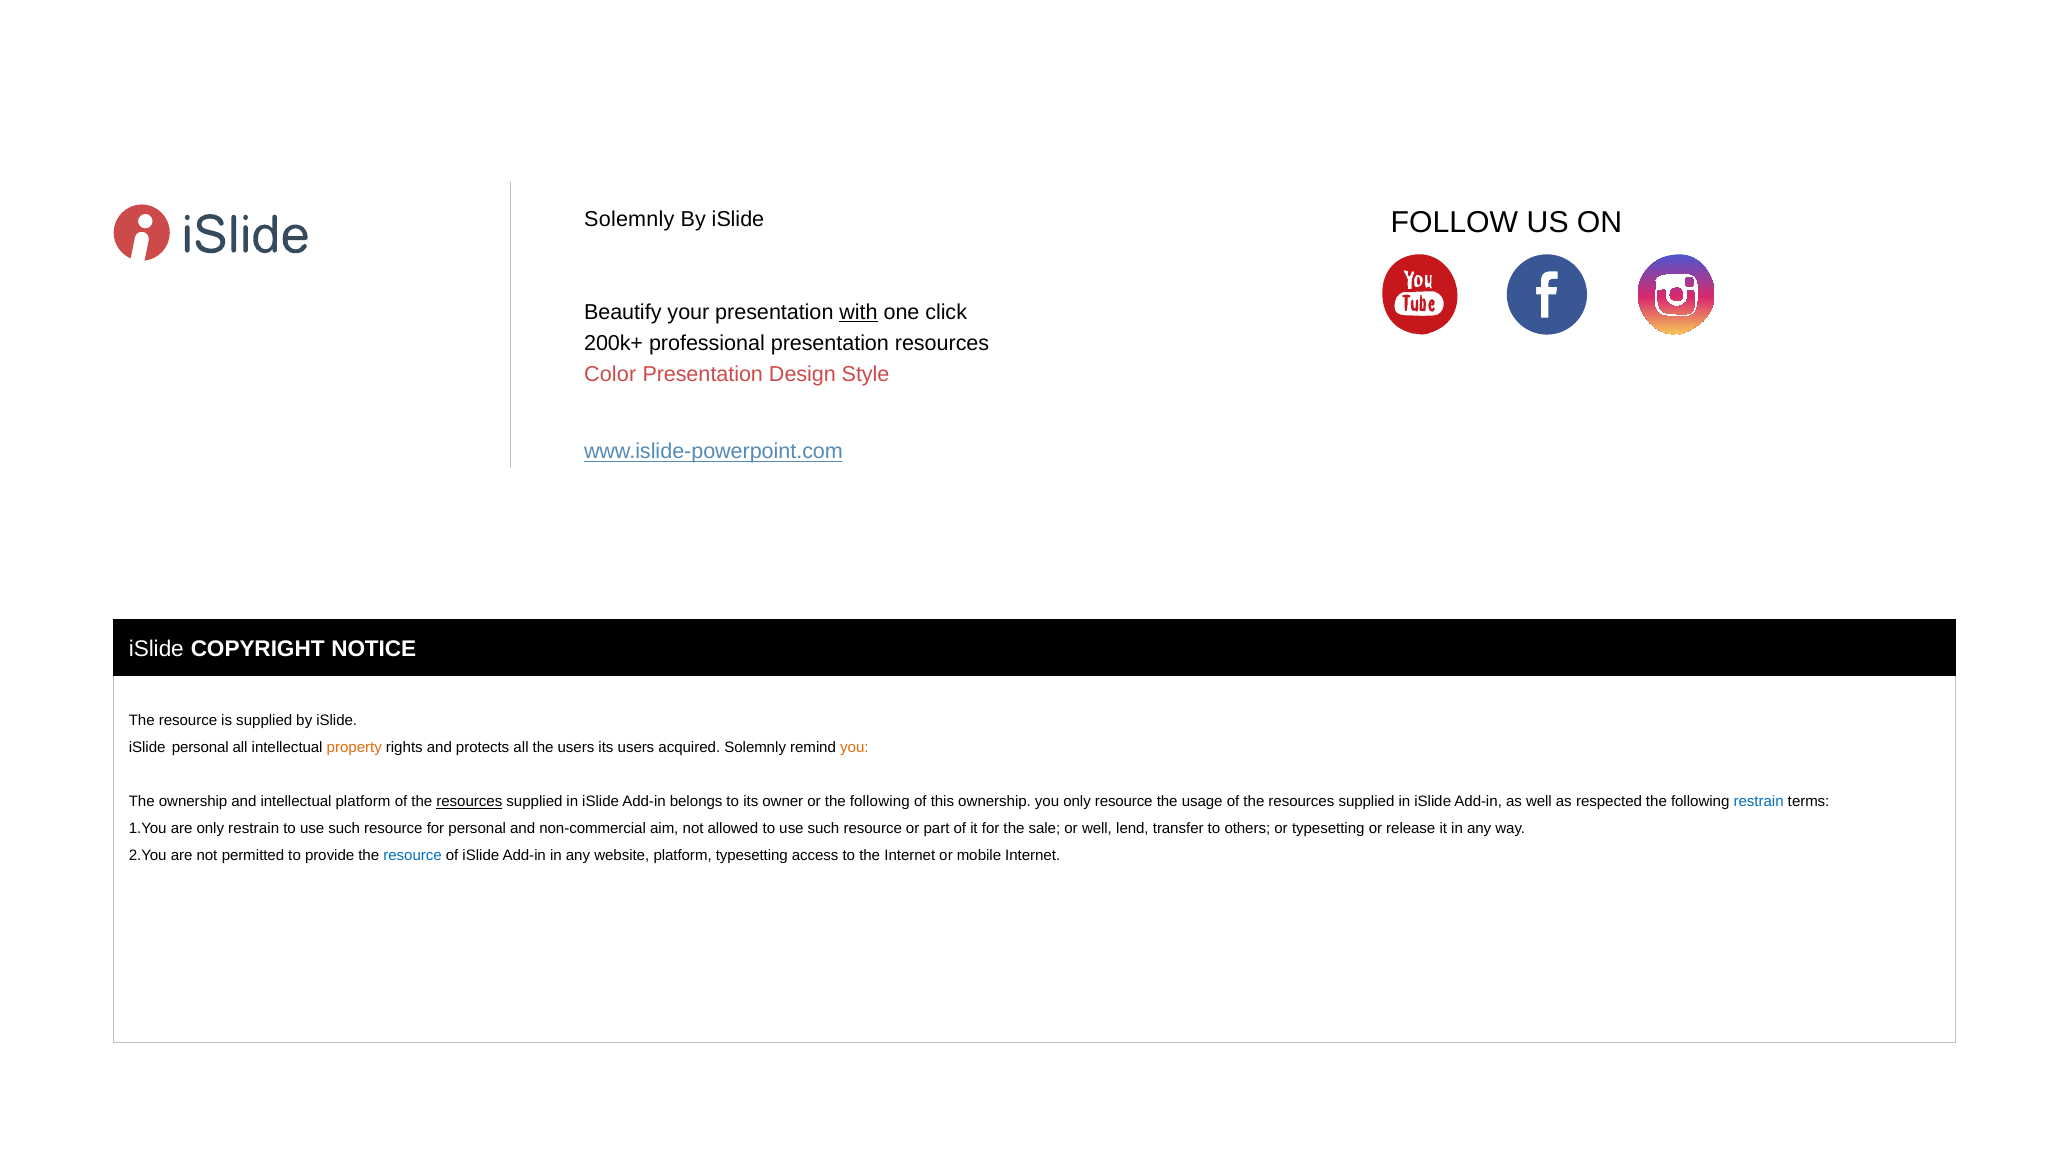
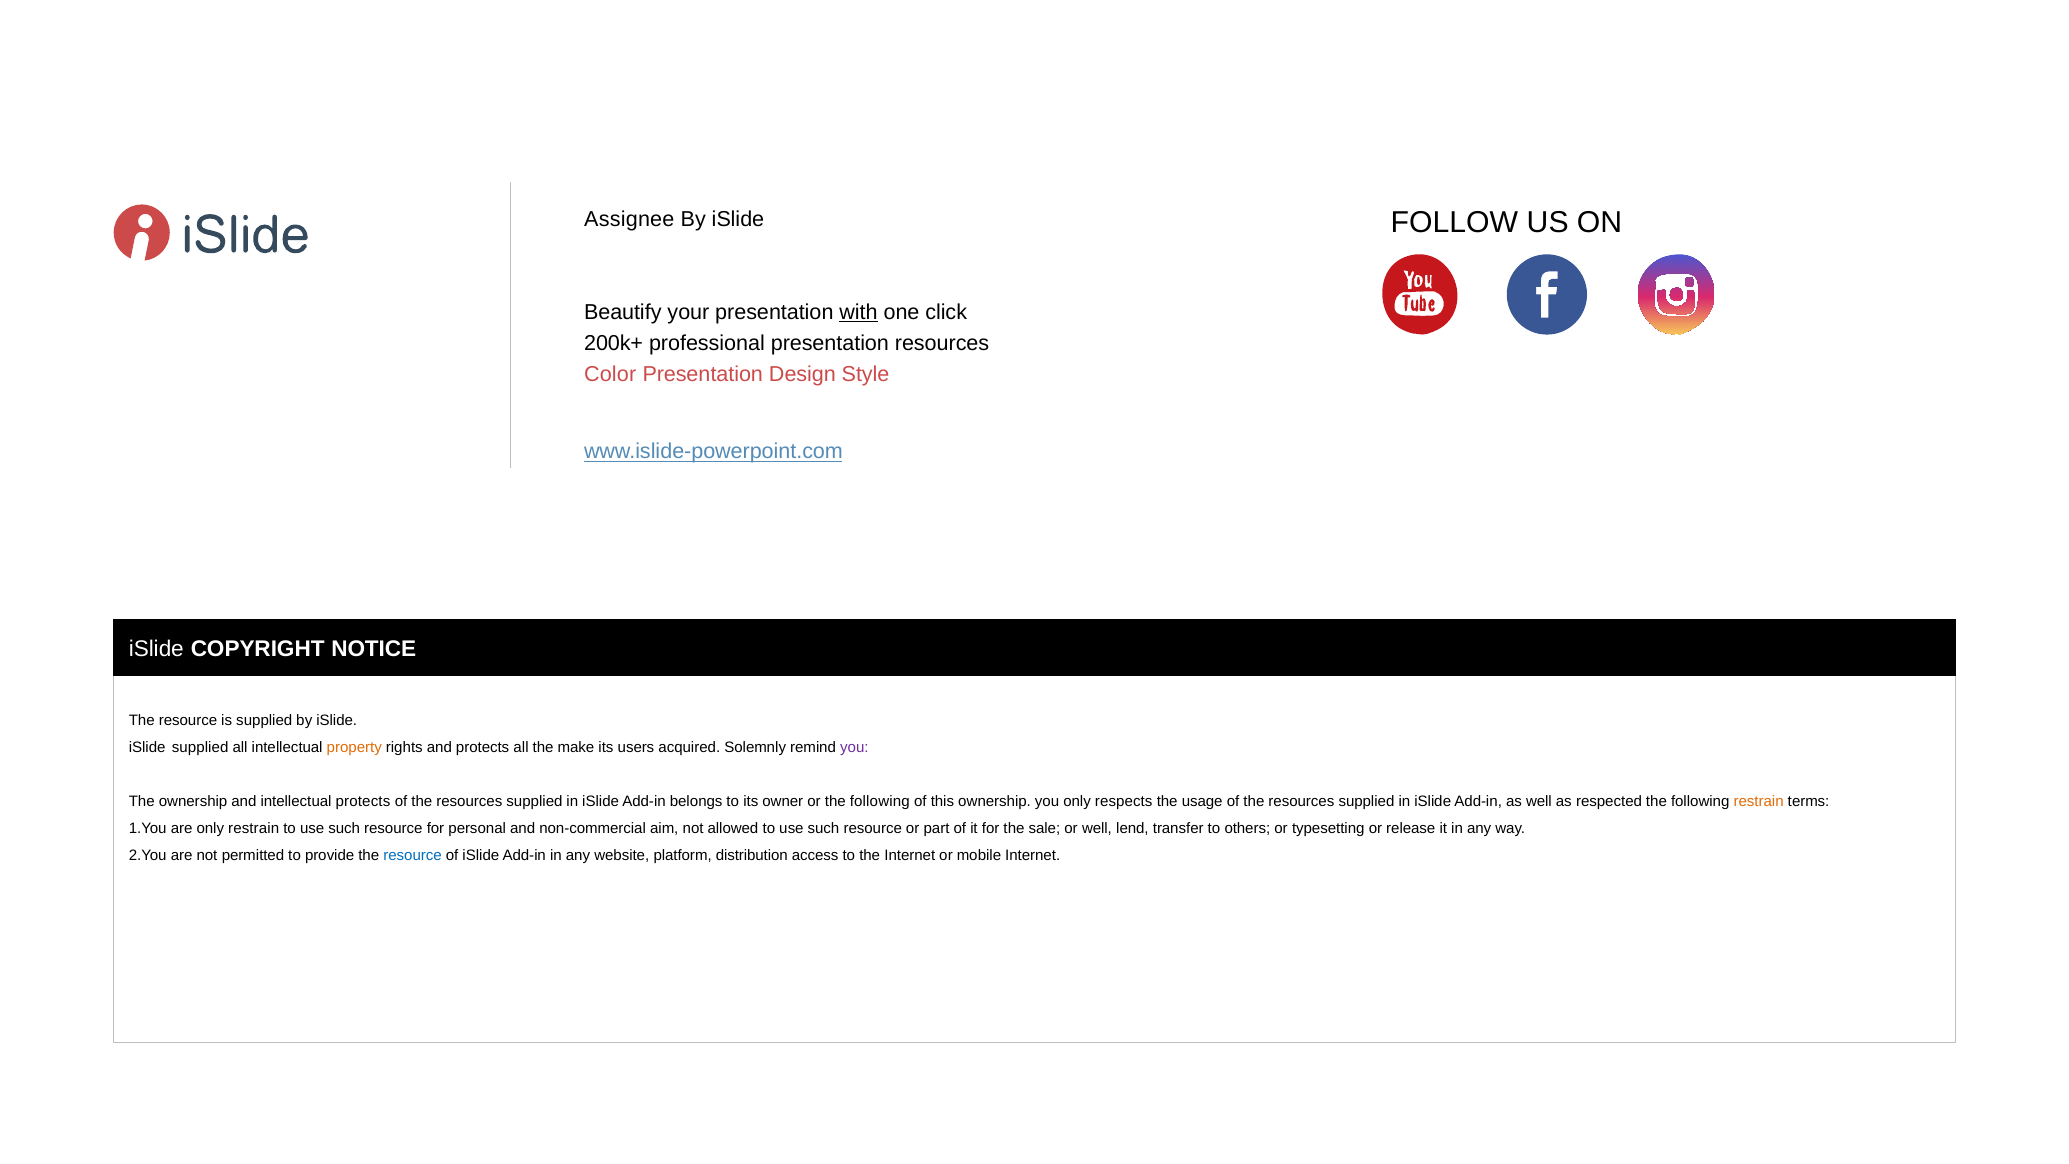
Solemnly: Solemnly -> Assignee (629, 219)
iSlide personal: personal -> supplied (200, 747)
the users: users -> make (576, 747)
you colour: orange -> purple (854, 747)
intellectual platform: platform -> protects (363, 802)
resources underline: present -> none (469, 802)
only resource: resource -> respects (1124, 802)
restrain colour: blue -> orange (1759, 802)
platform typesetting: typesetting -> distribution (752, 856)
